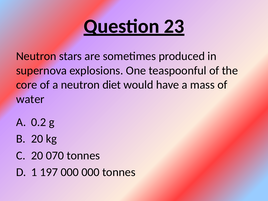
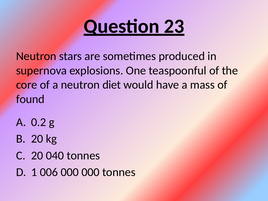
water: water -> found (30, 99)
070: 070 -> 040 (55, 155)
197: 197 -> 006 (49, 172)
